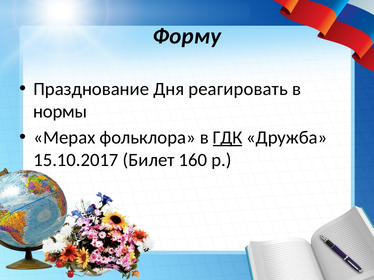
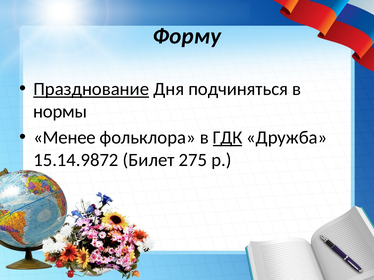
Празднование underline: none -> present (91, 89)
реагировать: реагировать -> подчиняться (238, 89)
Мерах: Мерах -> Менее (65, 138)
15.10.2017: 15.10.2017 -> 15.14.9872 (76, 160)
160: 160 -> 275 (193, 160)
